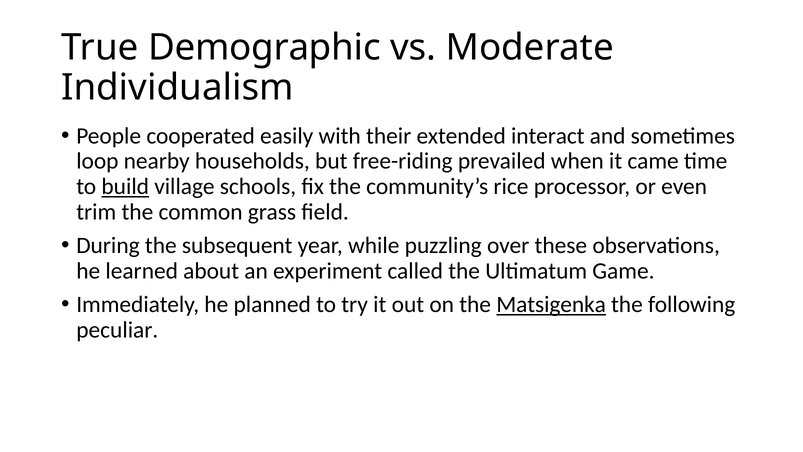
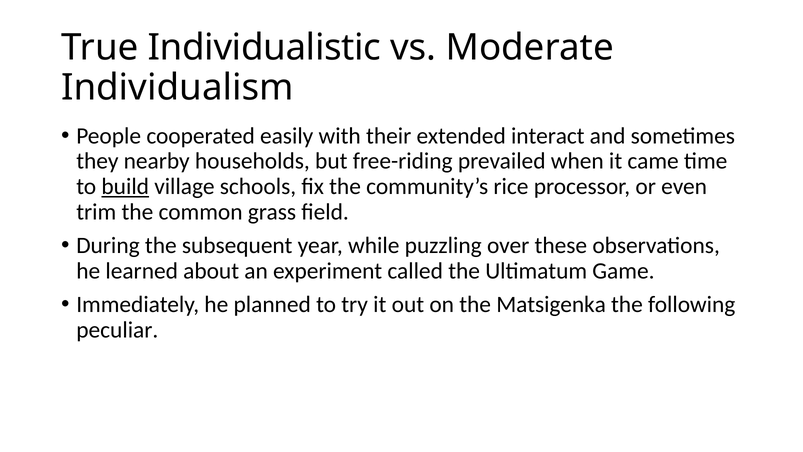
Demographic: Demographic -> Individualistic (264, 48)
loop: loop -> they (97, 161)
Matsigenka underline: present -> none (551, 304)
